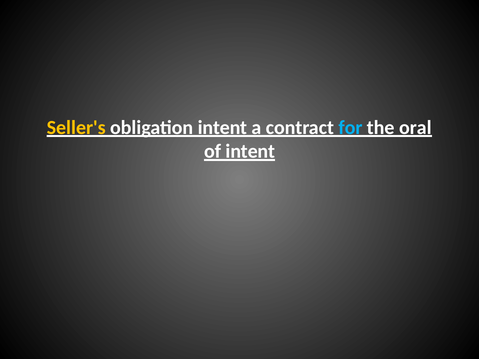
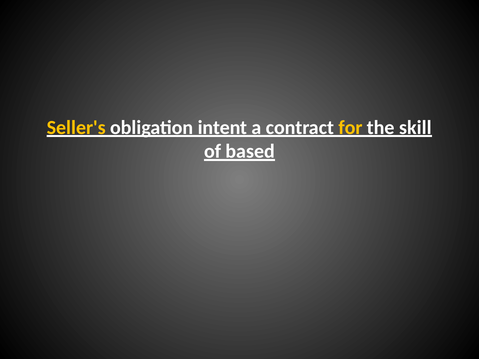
for colour: light blue -> yellow (351, 128)
oral: oral -> skill (415, 128)
of intent: intent -> based (250, 151)
